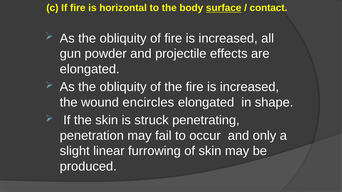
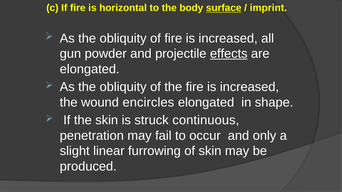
contact: contact -> imprint (268, 8)
effects underline: none -> present (229, 54)
penetrating: penetrating -> continuous (206, 120)
